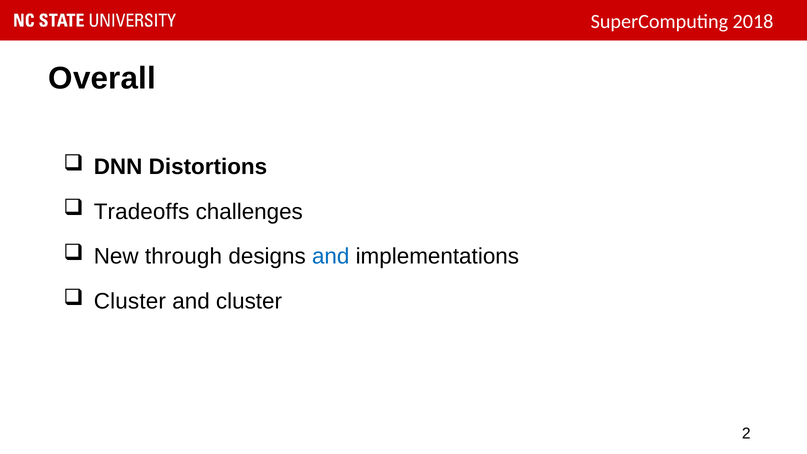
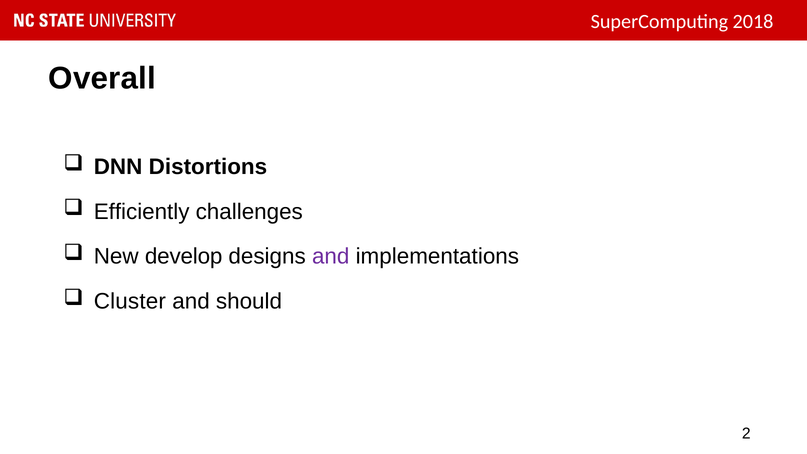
Tradeoffs: Tradeoffs -> Efficiently (142, 212)
through: through -> develop (184, 257)
and colour: blue -> purple (331, 257)
and cluster: cluster -> should (249, 301)
